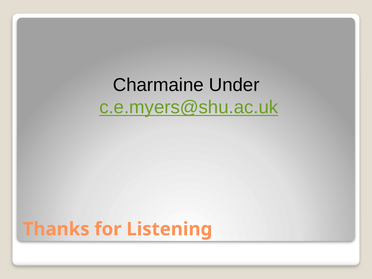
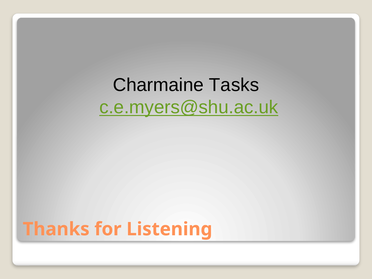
Under: Under -> Tasks (234, 85)
